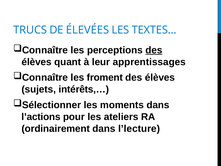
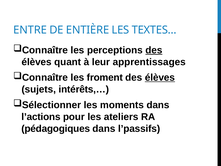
TRUCS: TRUCS -> ENTRE (30, 30)
ÉLEVÉES: ÉLEVÉES -> ENTIÈRE (88, 30)
élèves underline: none -> present (160, 77)
ordinairement: ordinairement -> pédagogiques (56, 128)
l’lecture: l’lecture -> l’passifs (139, 128)
